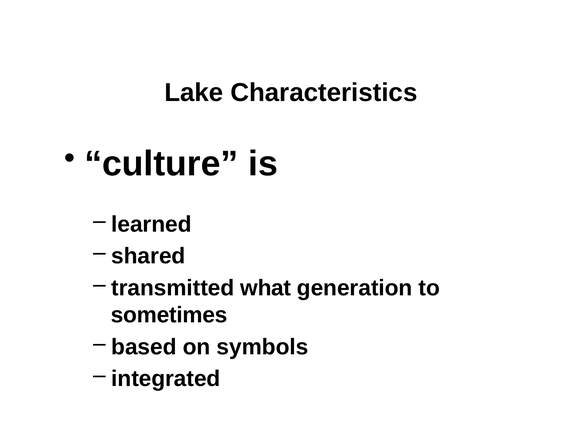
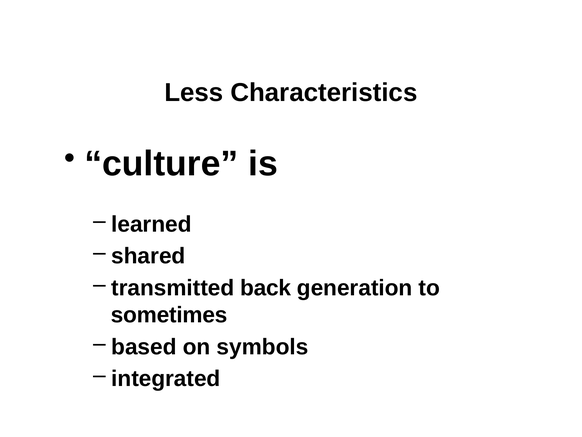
Lake: Lake -> Less (194, 93)
what: what -> back (266, 288)
